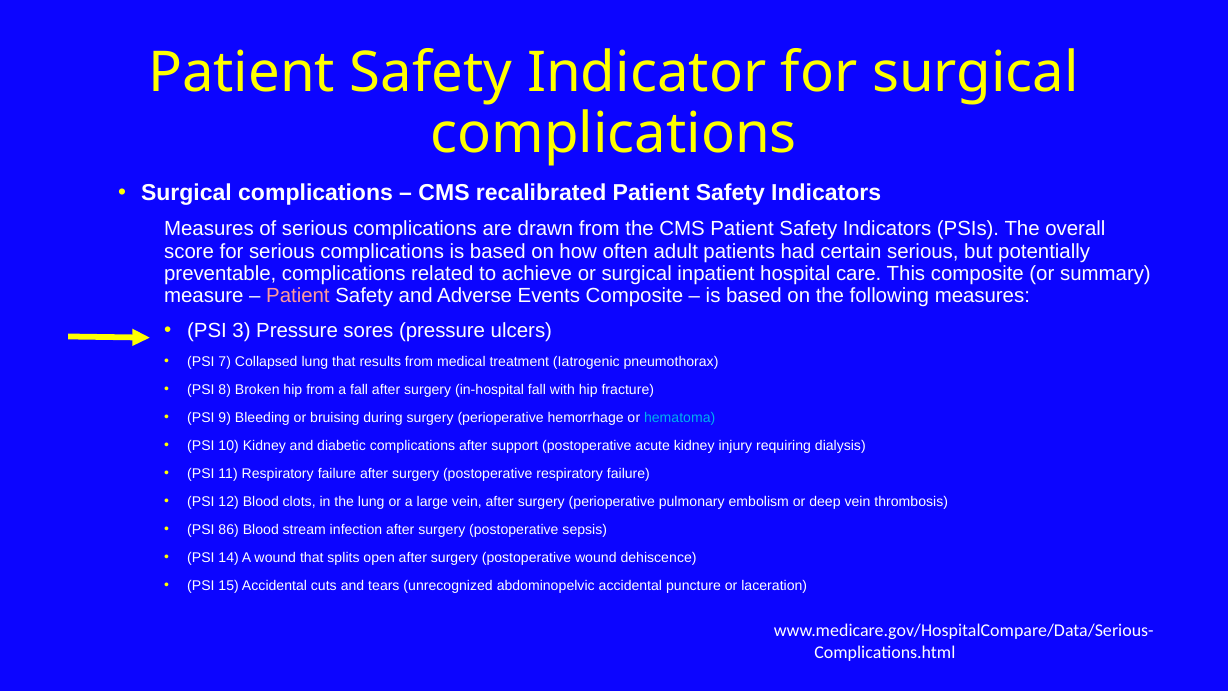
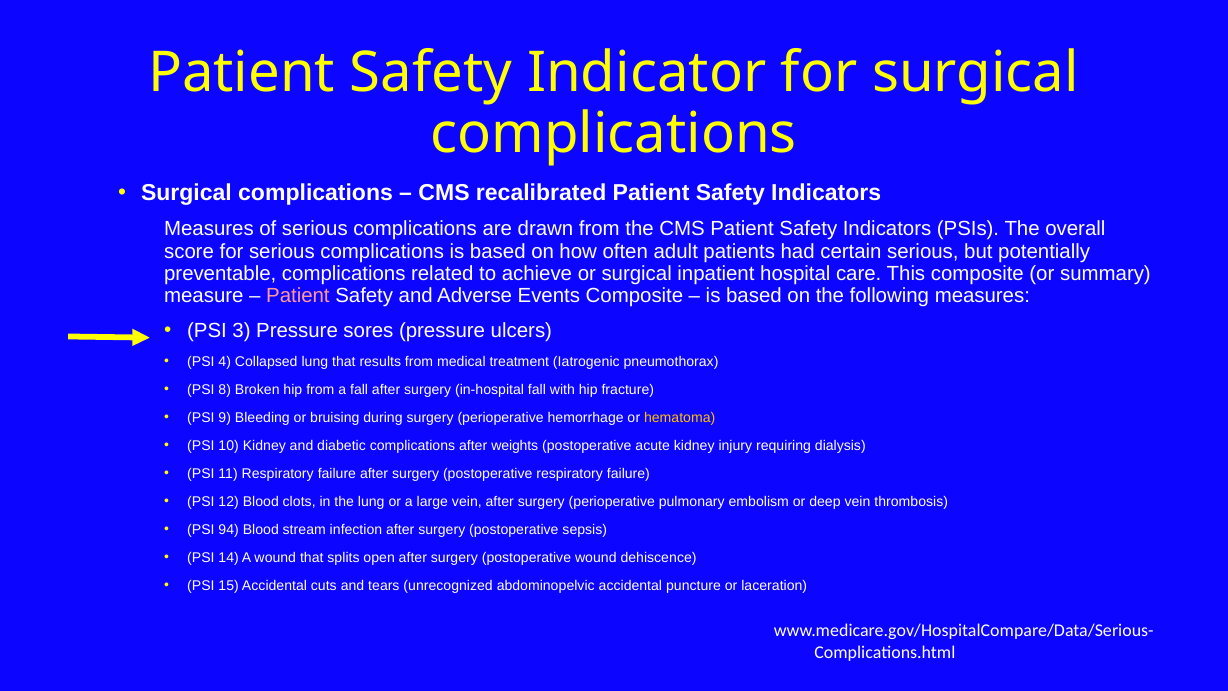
7: 7 -> 4 (225, 362)
hematoma colour: light blue -> yellow (680, 418)
support: support -> weights (515, 446)
86: 86 -> 94 (229, 530)
